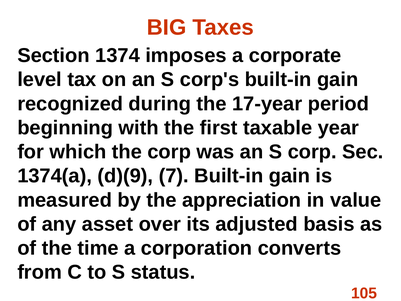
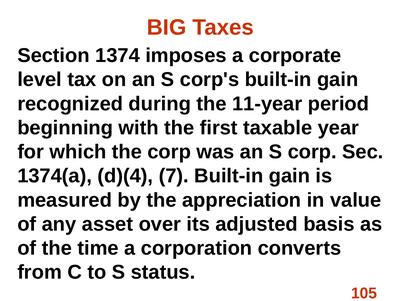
17-year: 17-year -> 11-year (267, 104)
d)(9: d)(9 -> d)(4 (125, 176)
